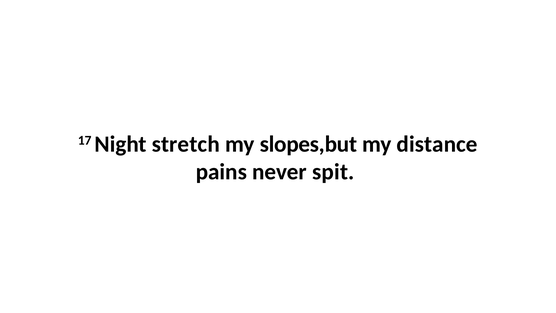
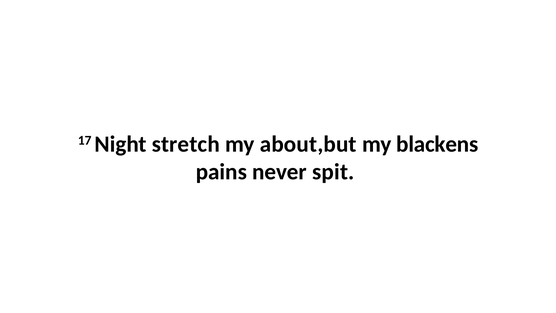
slopes,but: slopes,but -> about,but (308, 144)
distance: distance -> blackens (437, 144)
